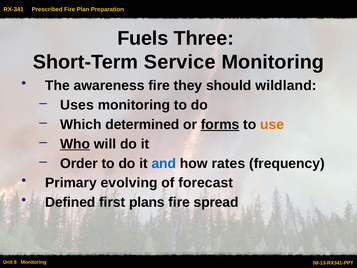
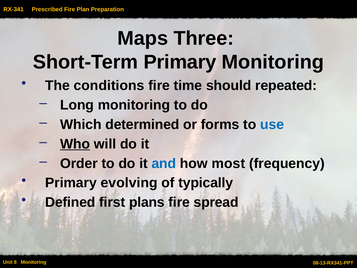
Fuels: Fuels -> Maps (143, 38)
Short-Term Service: Service -> Primary (180, 62)
awareness: awareness -> conditions (109, 85)
they: they -> time (188, 85)
wildland: wildland -> repeated (286, 85)
Uses: Uses -> Long (77, 105)
forms underline: present -> none (220, 124)
use colour: orange -> blue (272, 124)
rates: rates -> most (228, 163)
forecast: forecast -> typically (206, 183)
